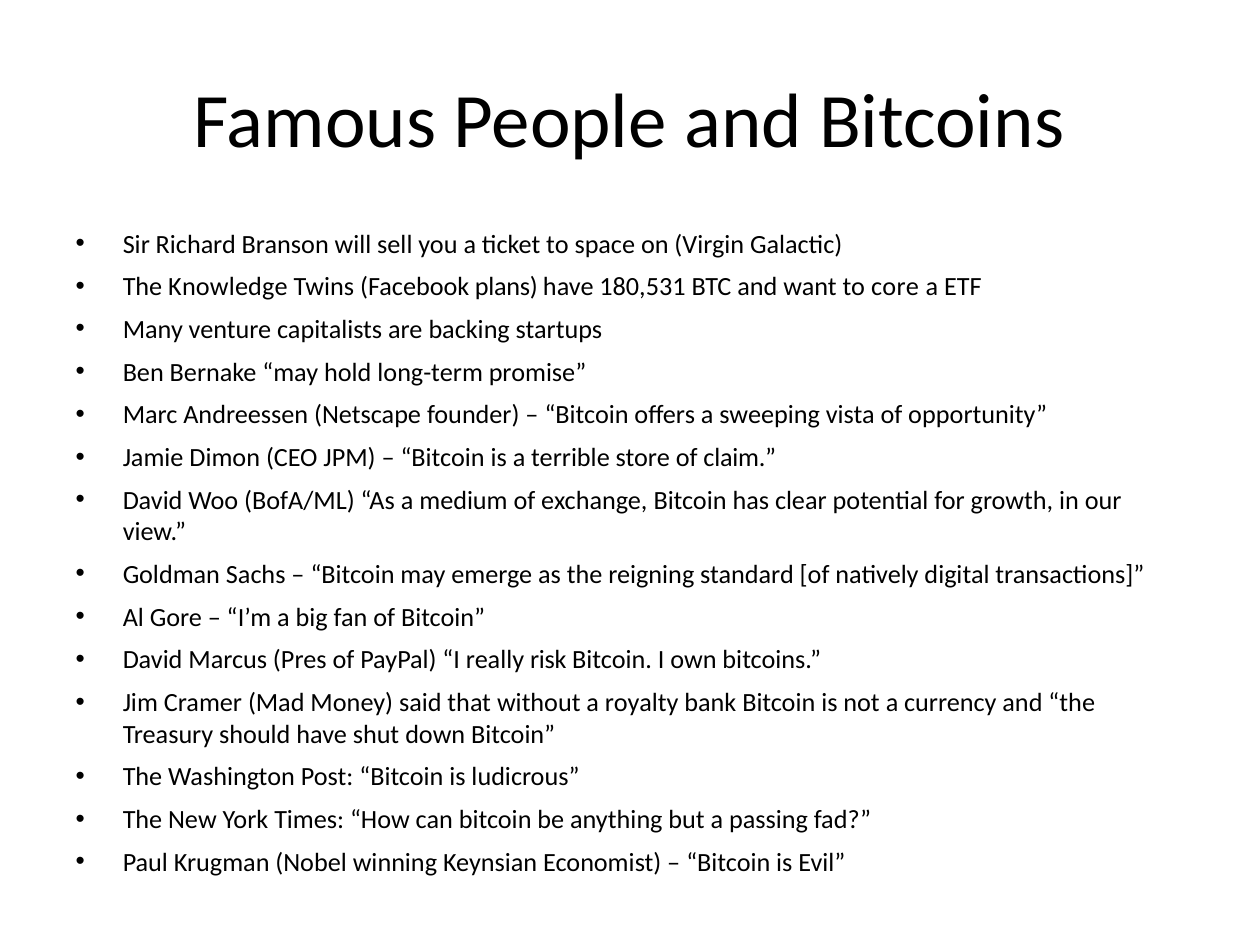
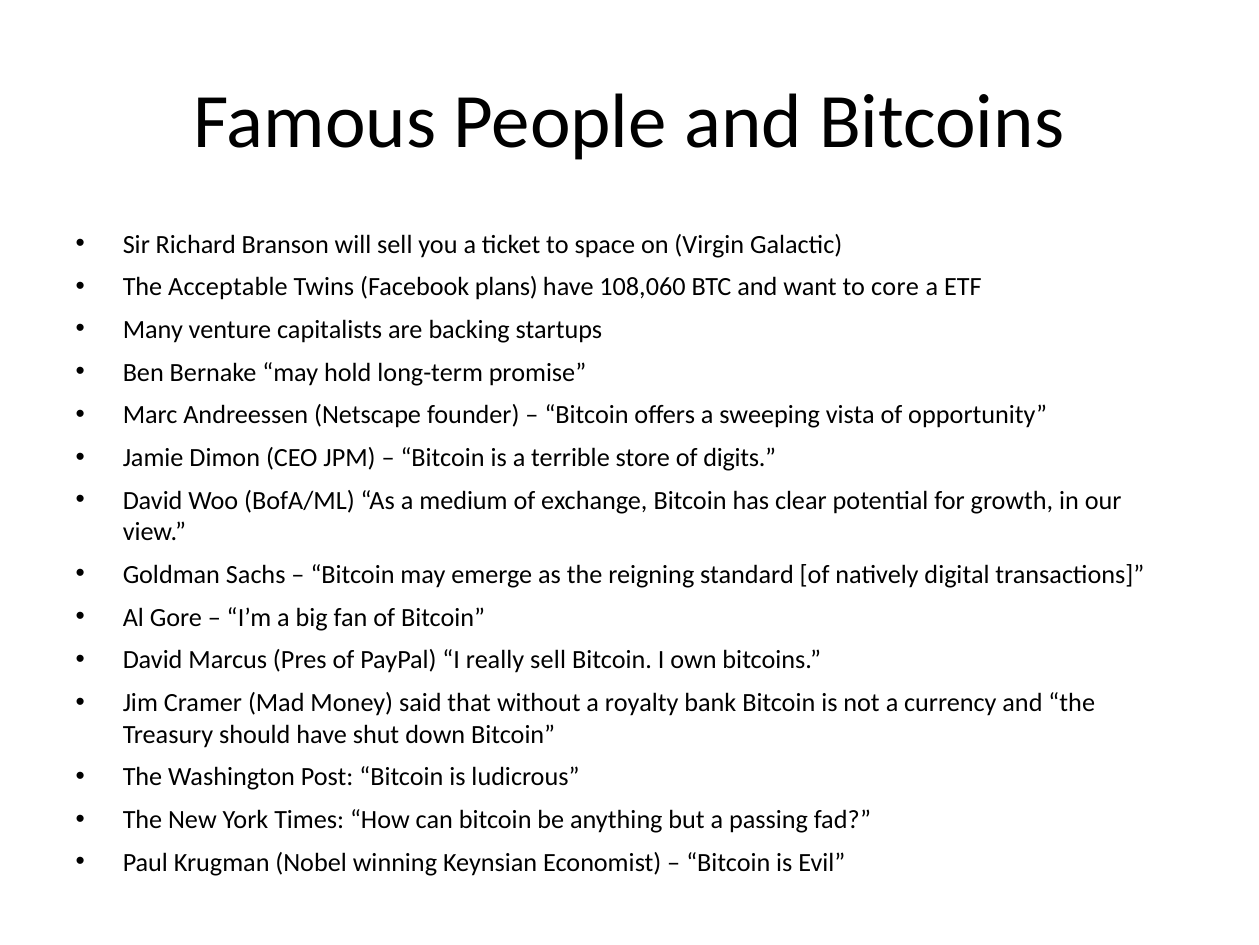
Knowledge: Knowledge -> Acceptable (228, 287)
180,531: 180,531 -> 108,060 (642, 287)
claim: claim -> digits (740, 458)
really risk: risk -> sell (548, 660)
